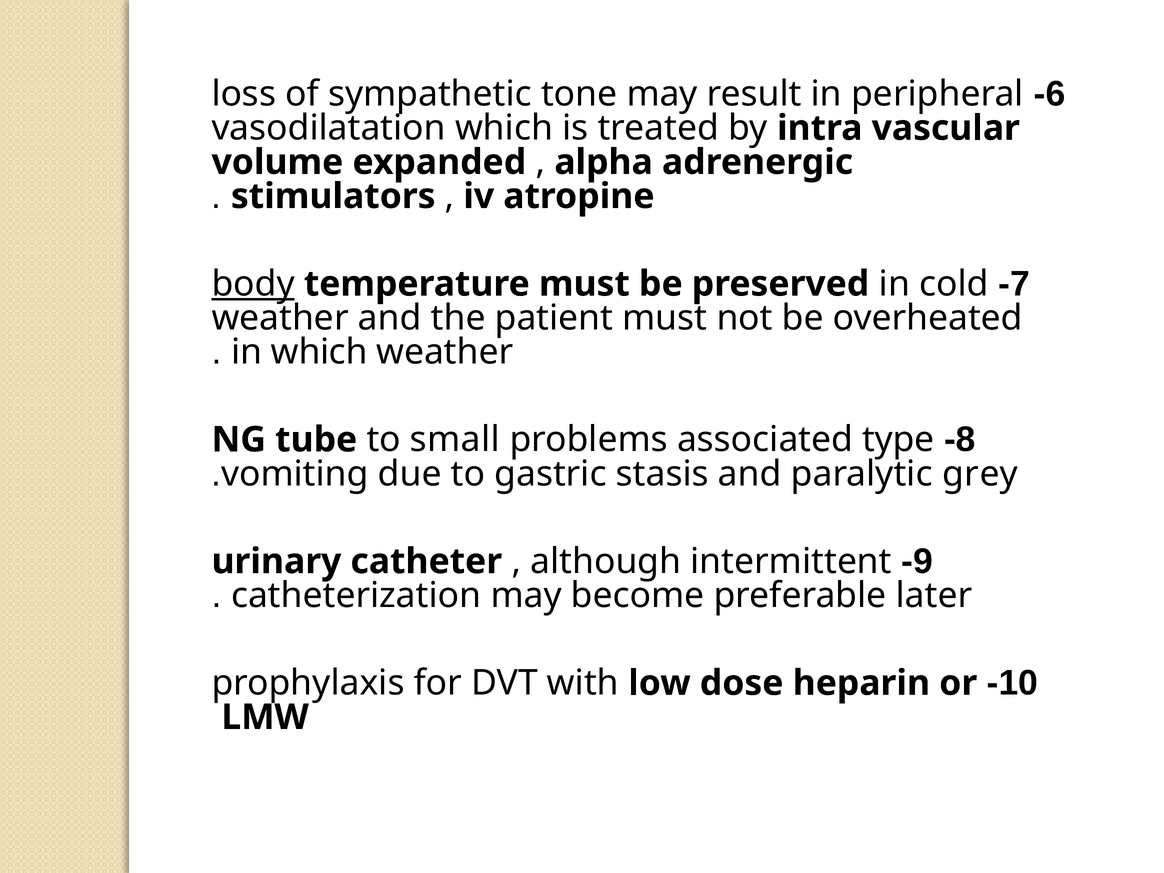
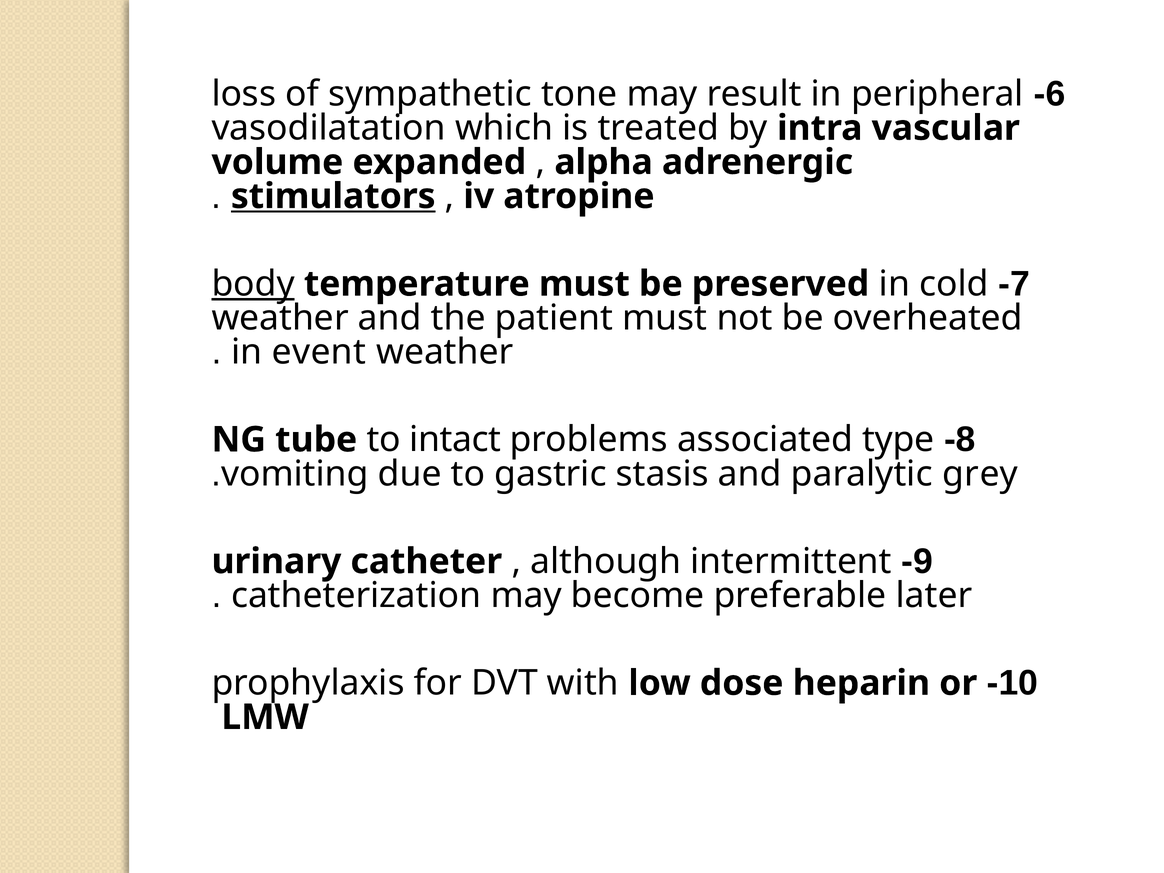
stimulators underline: none -> present (333, 196)
in which: which -> event (319, 352)
small: small -> intact (455, 440)
